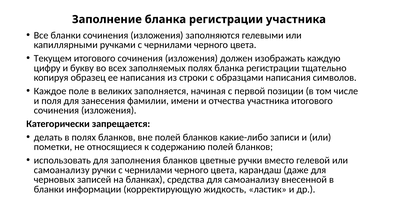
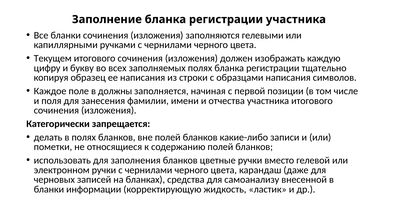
великих: великих -> должны (115, 91)
самоанализу: самоанализу -> электронном (62, 170)
